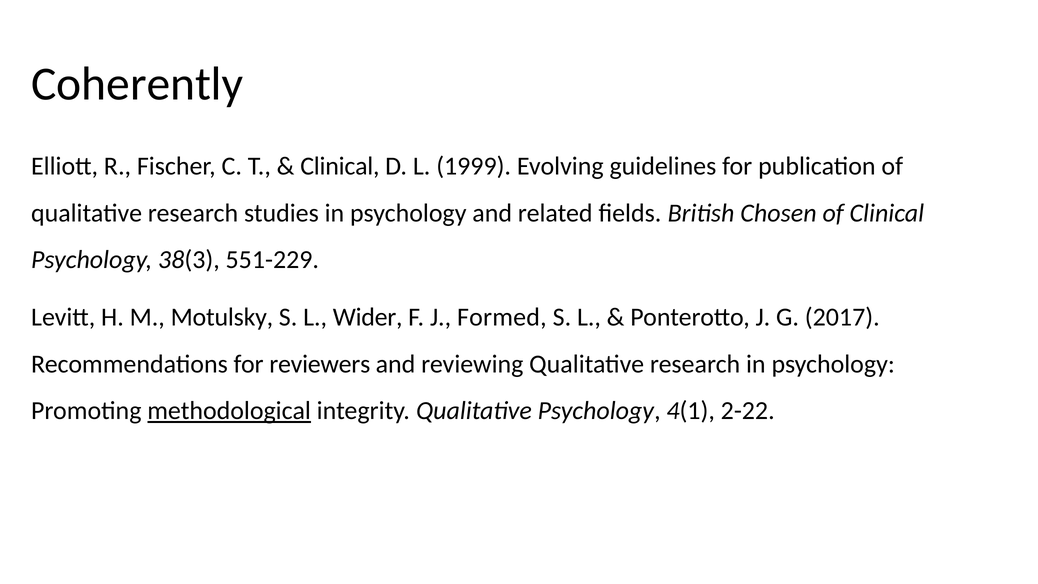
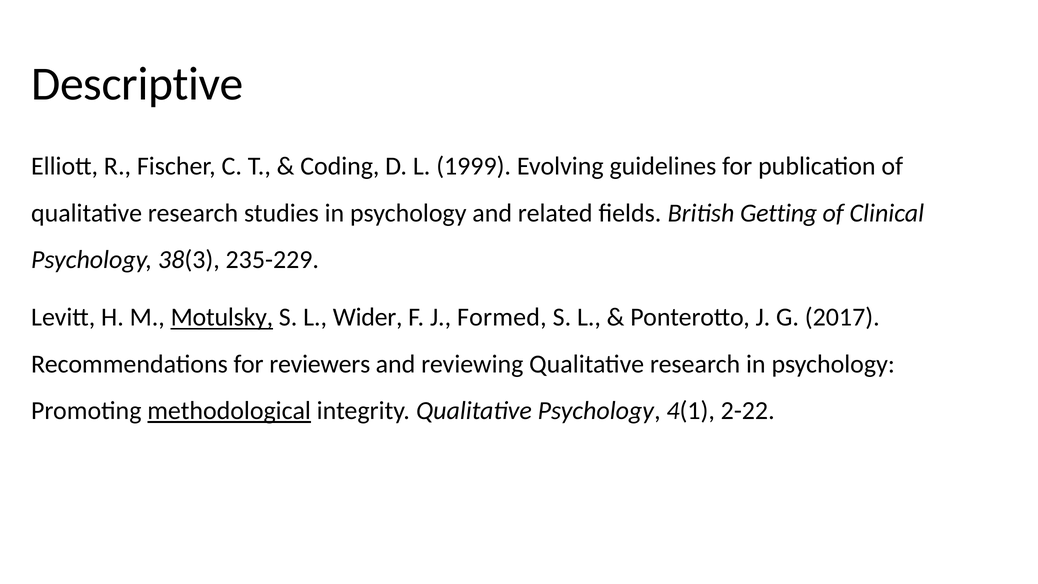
Coherently: Coherently -> Descriptive (137, 84)
Clinical: Clinical -> Coding (340, 166)
Chosen: Chosen -> Getting (779, 213)
551-229: 551-229 -> 235-229 (272, 260)
Motulsky underline: none -> present (222, 317)
